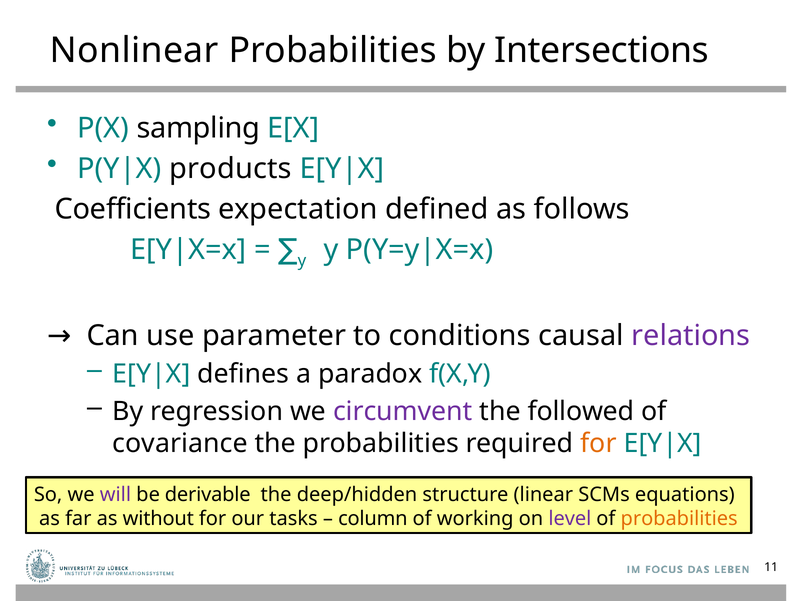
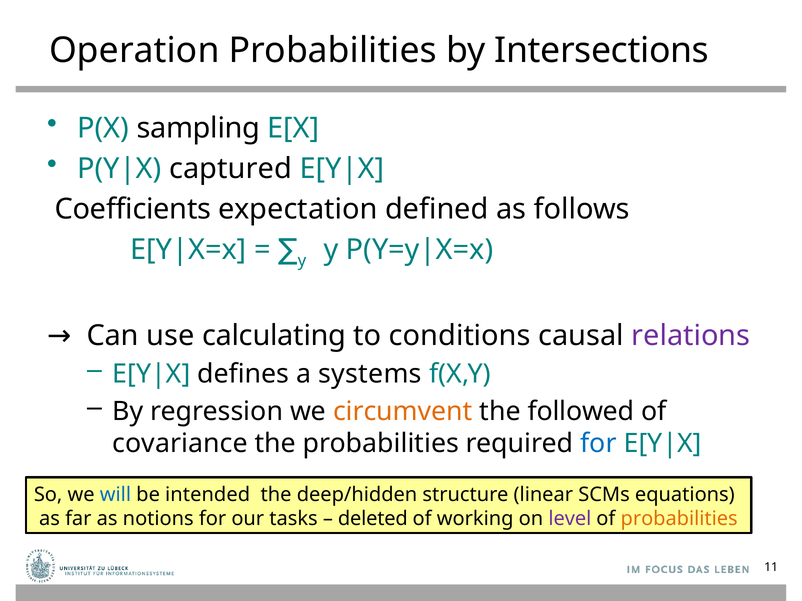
Nonlinear: Nonlinear -> Operation (134, 51)
products: products -> captured (231, 169)
parameter: parameter -> calculating (274, 336)
paradox: paradox -> systems (370, 374)
circumvent colour: purple -> orange (403, 412)
for colour: orange -> blue (598, 444)
will colour: purple -> blue (115, 495)
derivable: derivable -> intended (208, 495)
without: without -> notions (158, 519)
column: column -> deleted (373, 519)
